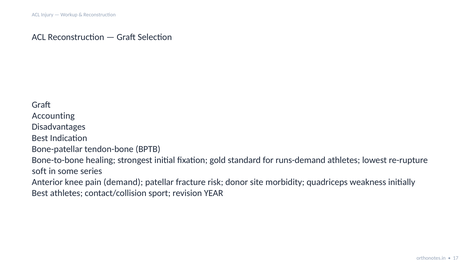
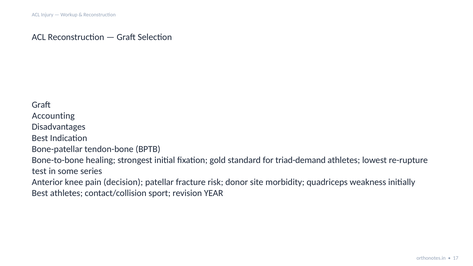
runs-demand: runs-demand -> triad-demand (301, 160)
soft: soft -> test (39, 171)
demand: demand -> decision (123, 182)
